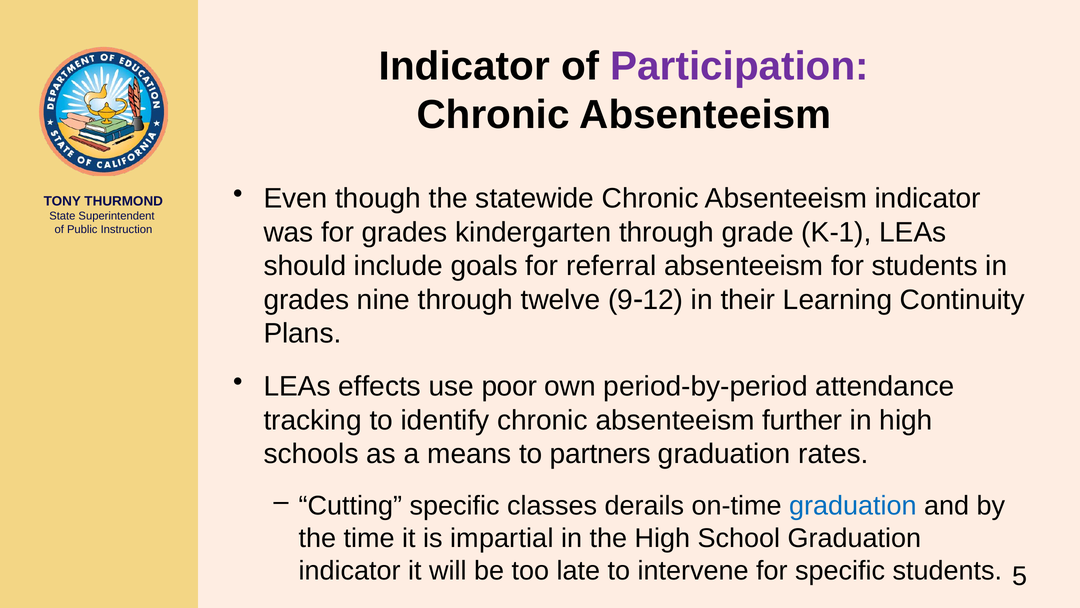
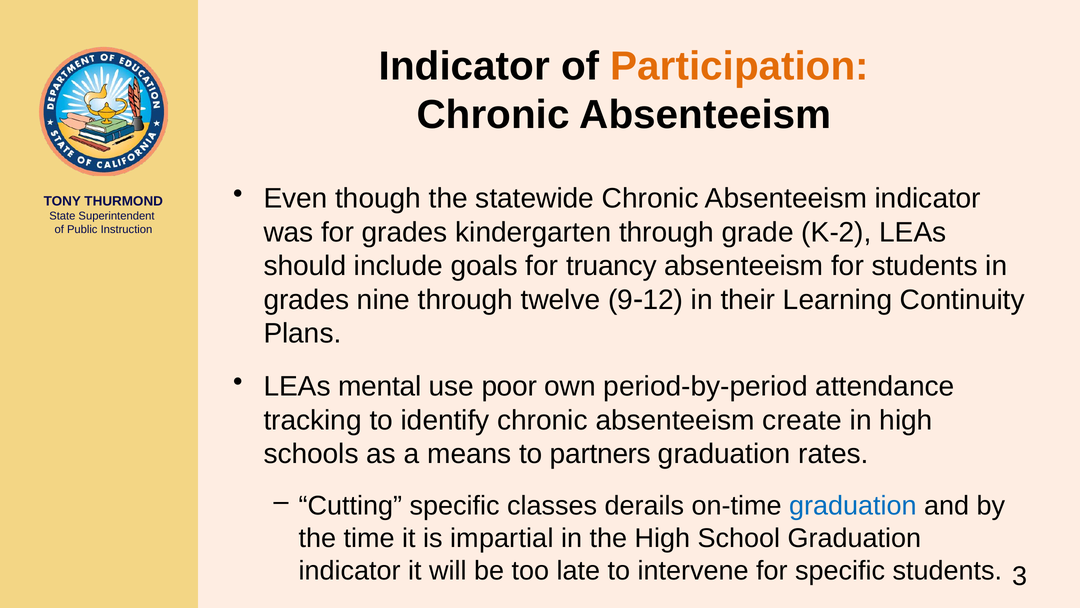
Participation colour: purple -> orange (740, 66)
K-1: K-1 -> K-2 (837, 232)
referral: referral -> truancy (611, 266)
effects: effects -> mental (380, 386)
further: further -> create (802, 420)
5: 5 -> 3 (1020, 576)
